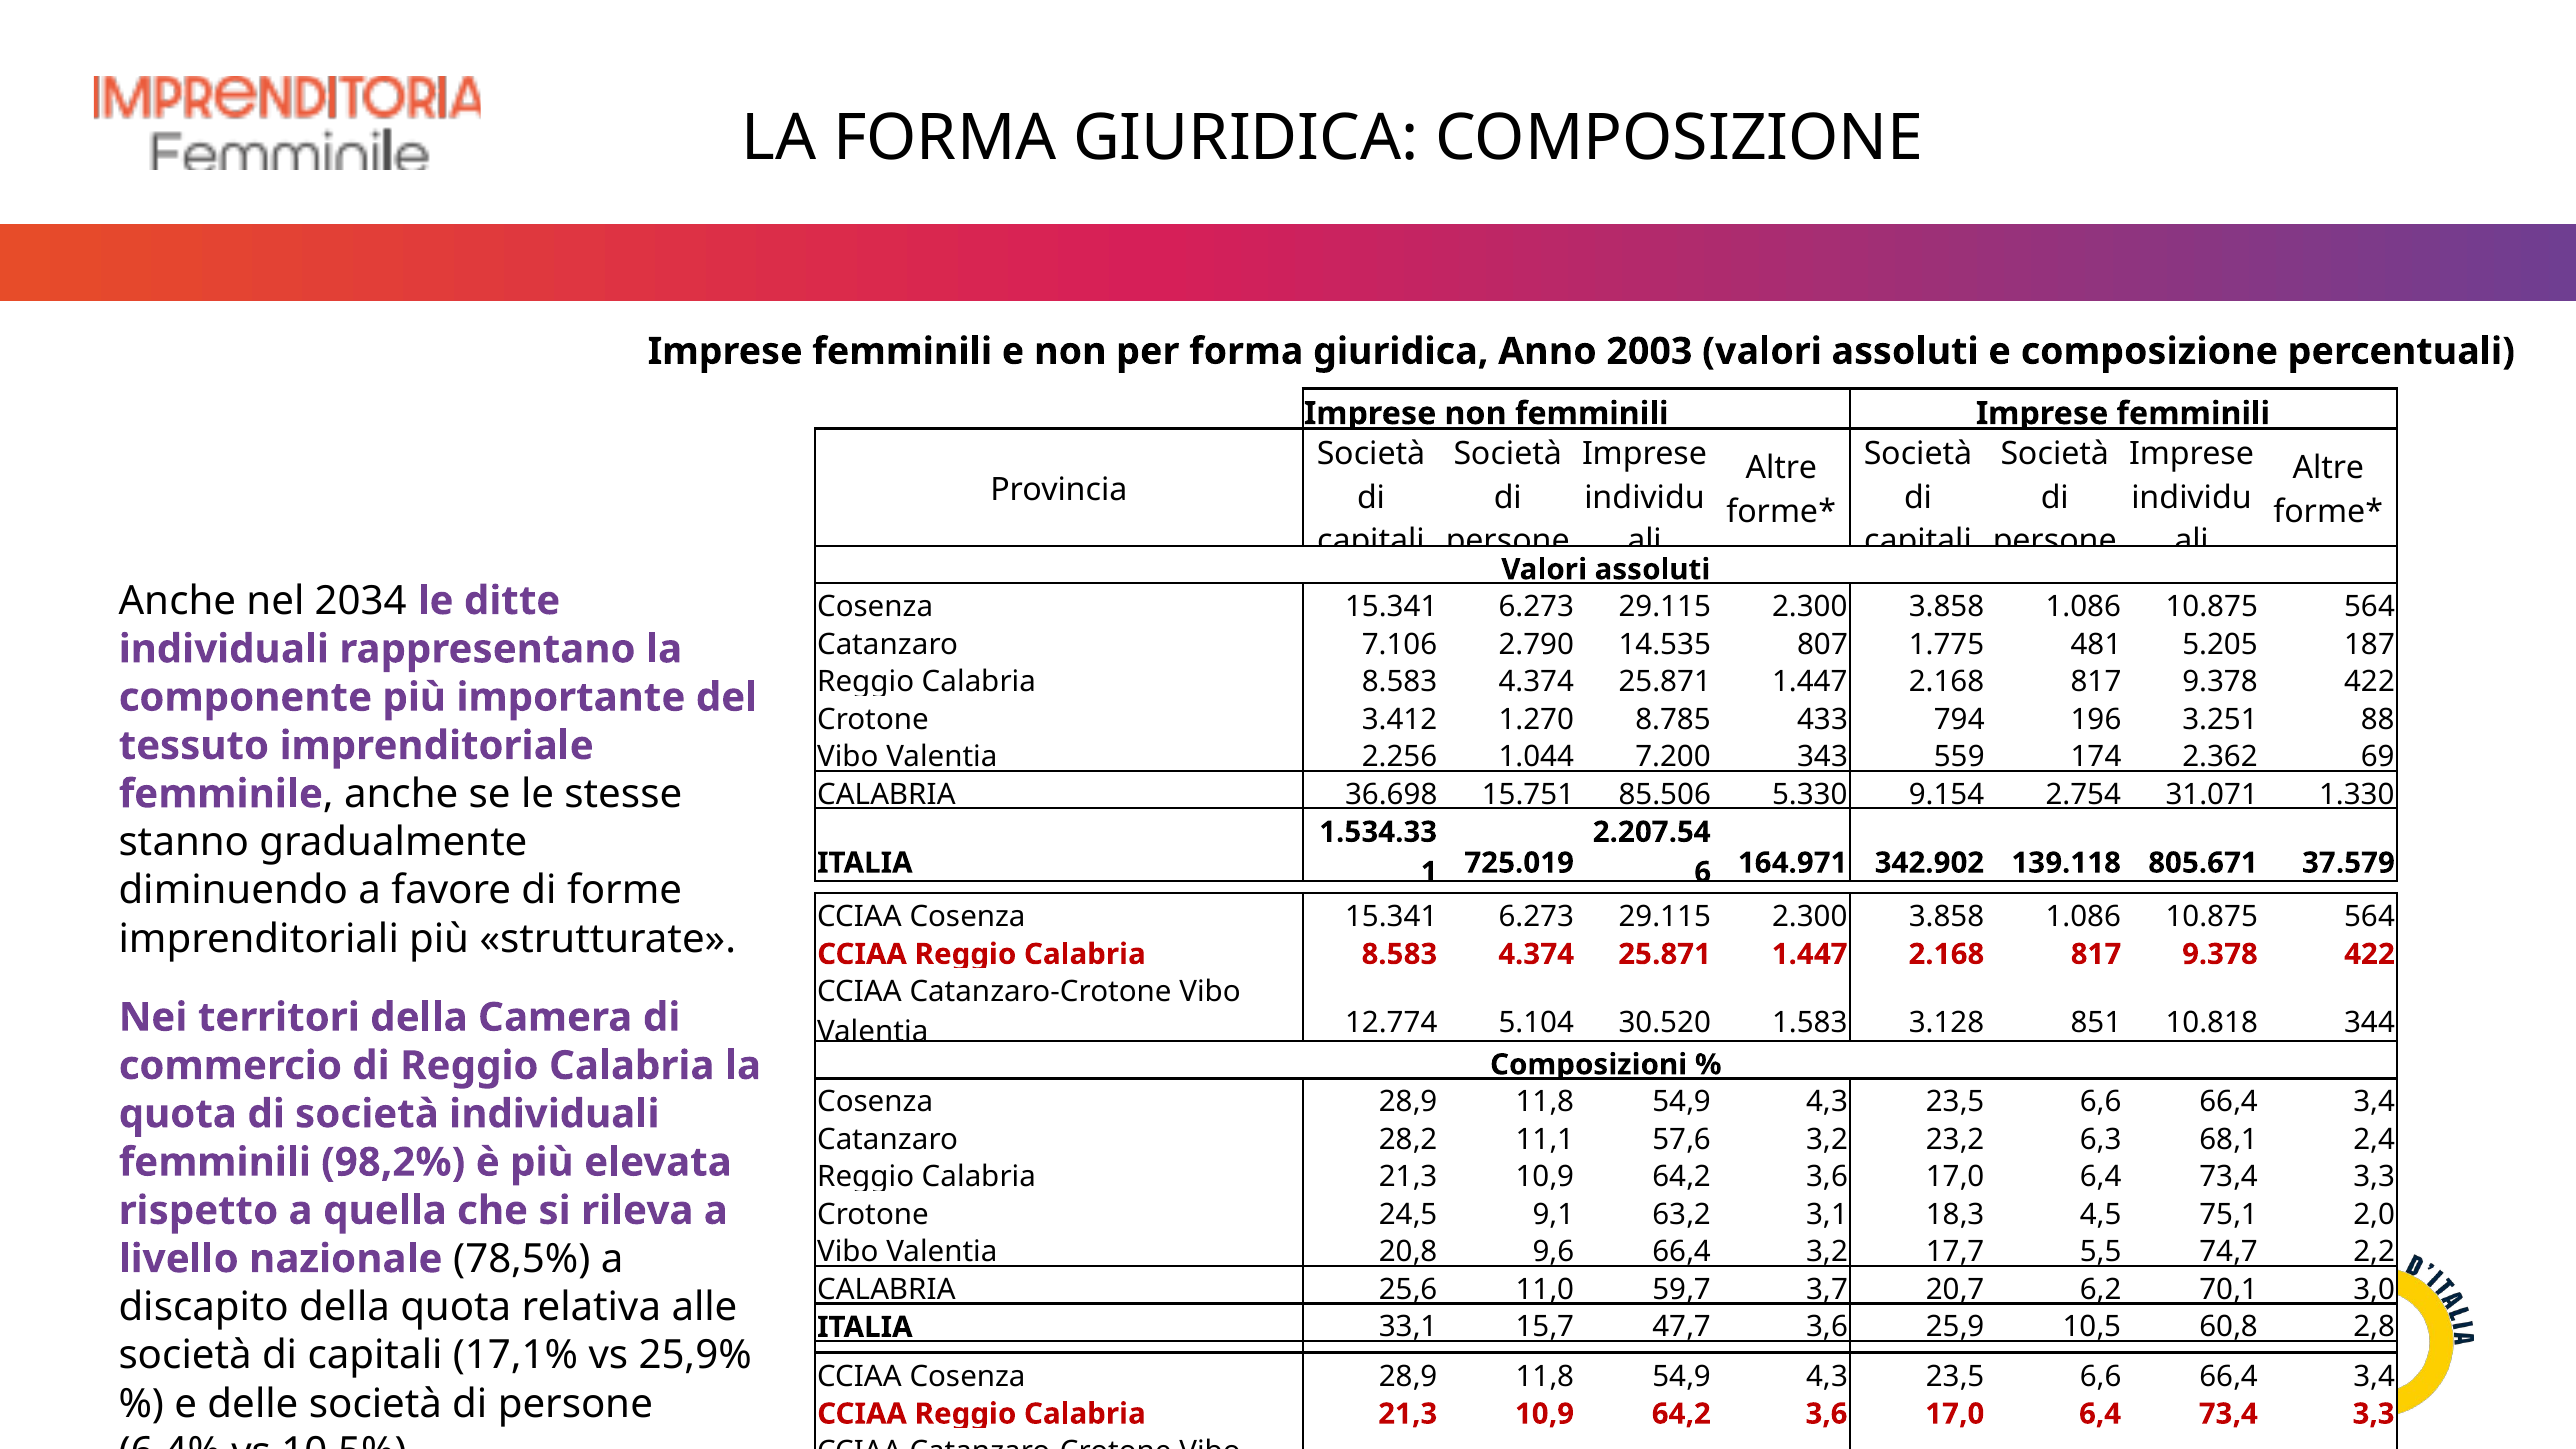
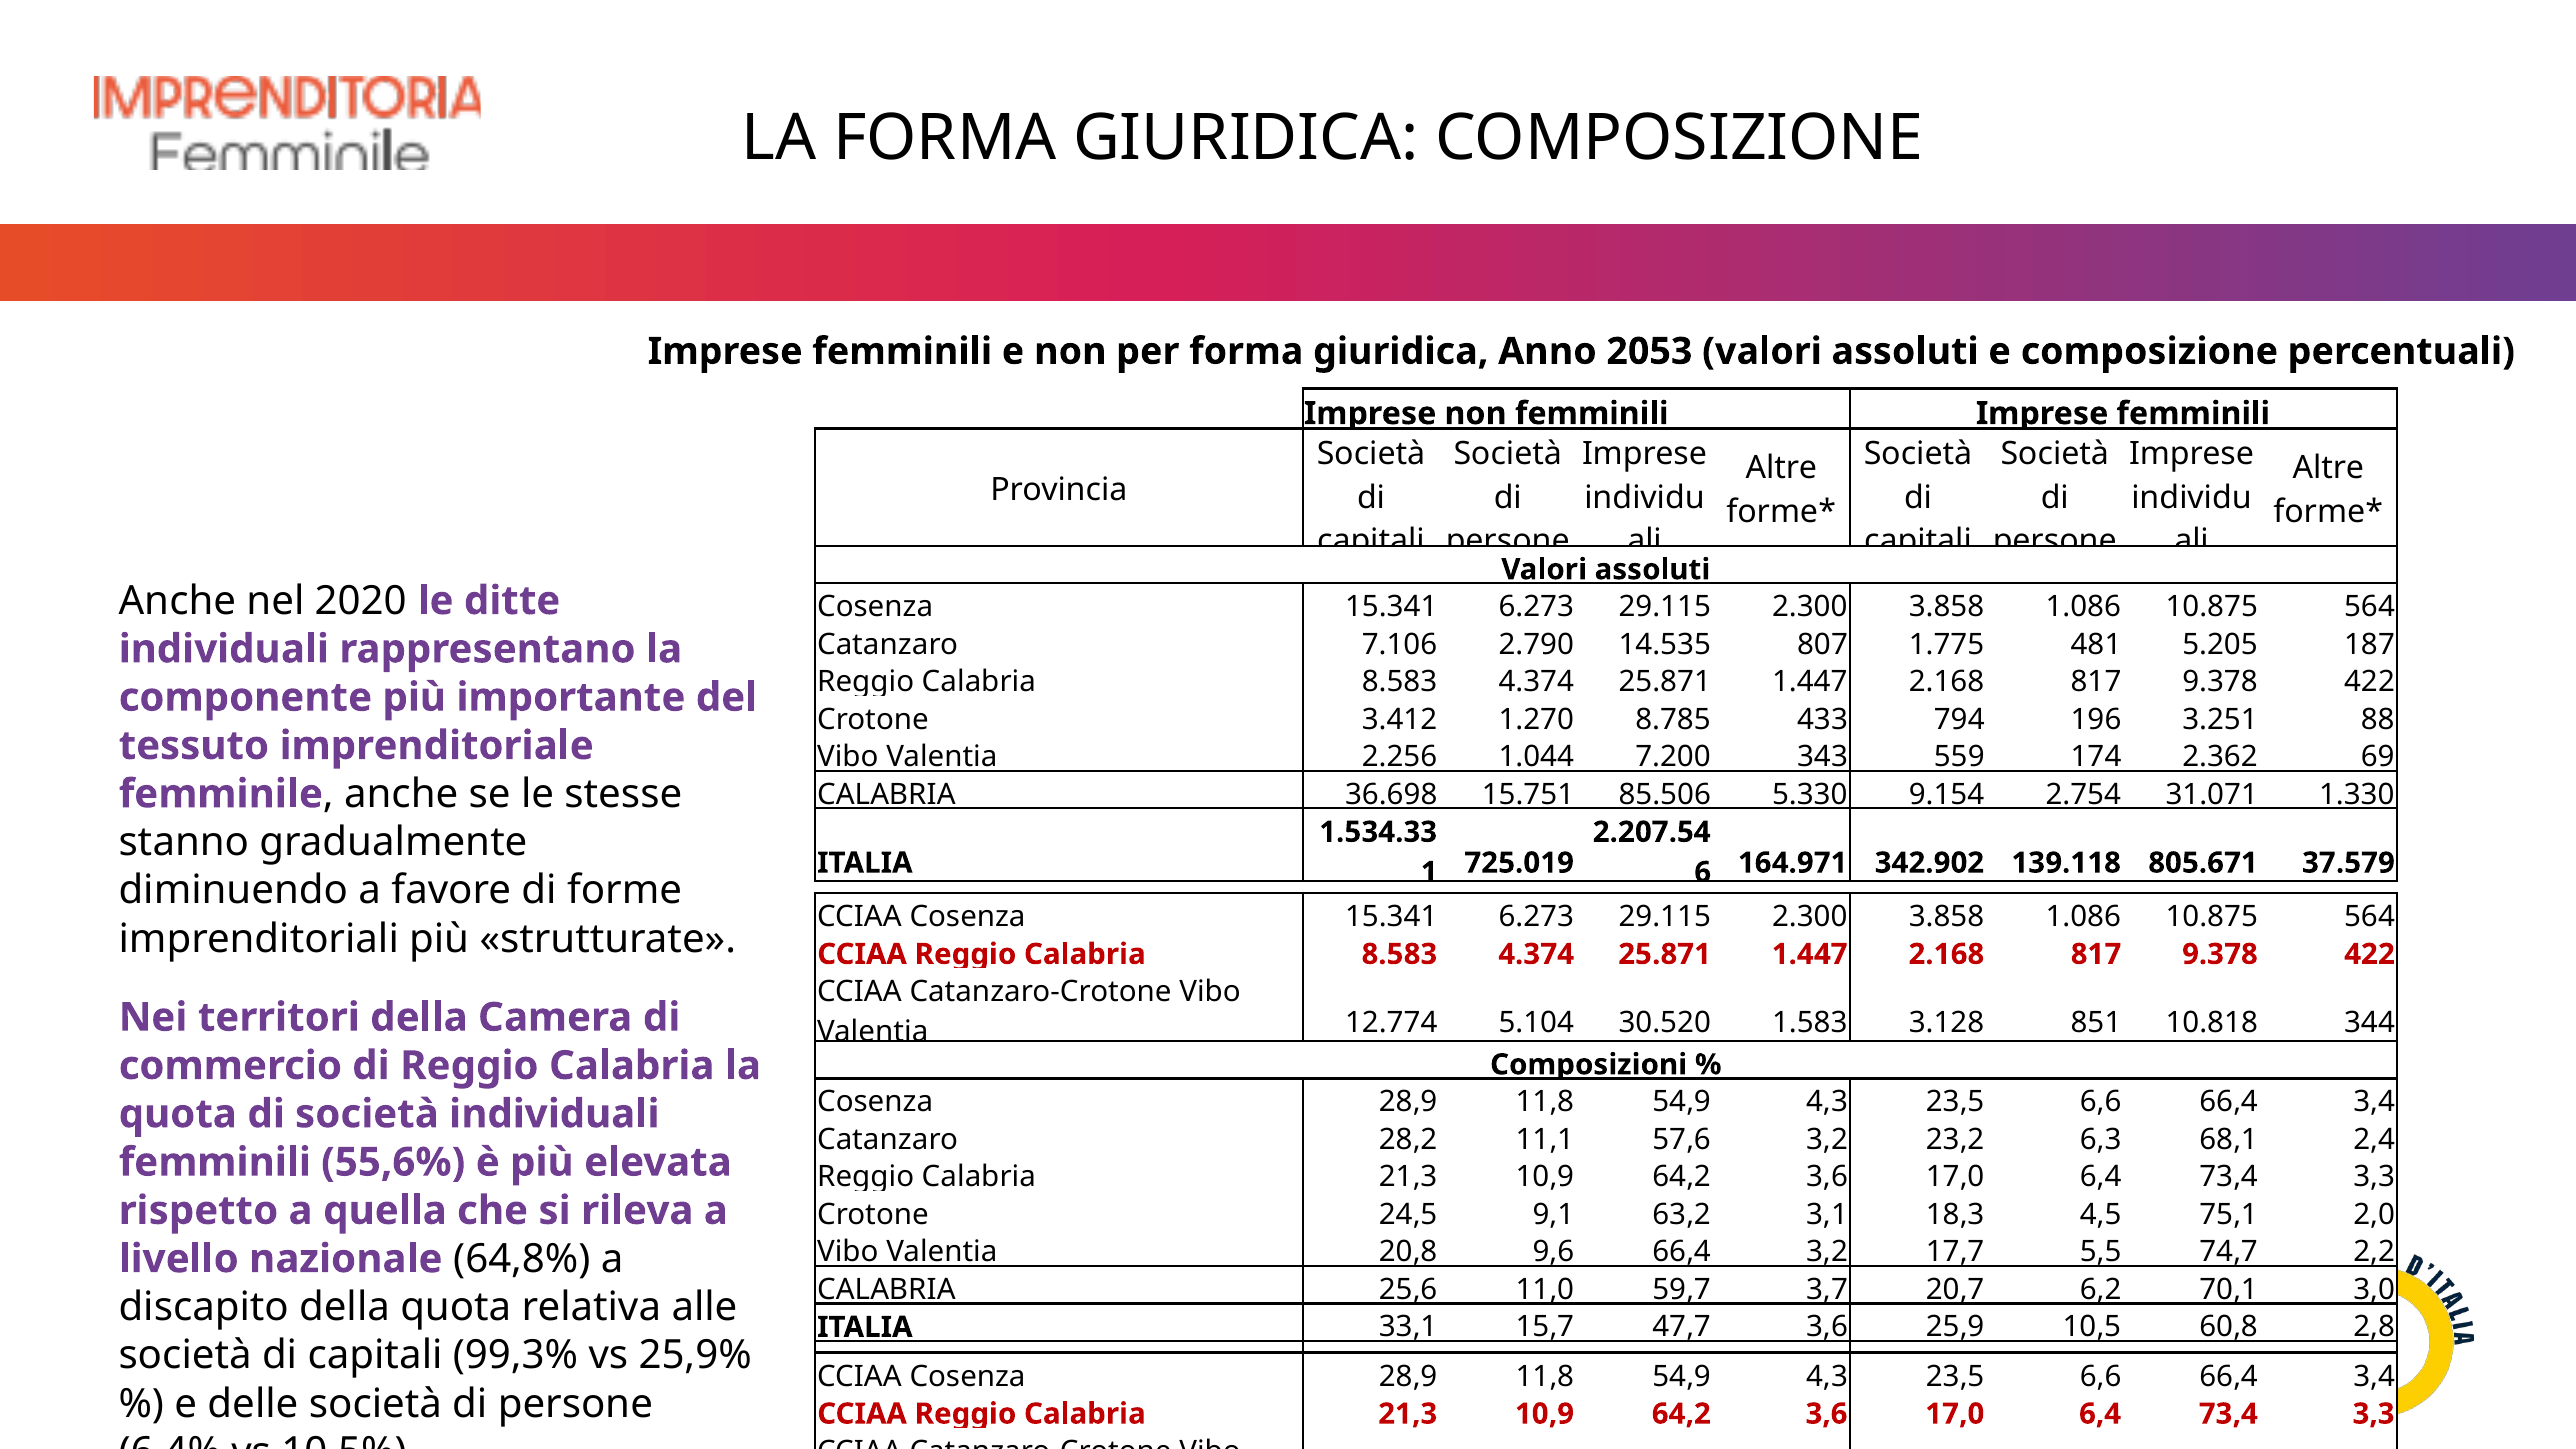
2003: 2003 -> 2053 (1649, 351)
2034: 2034 -> 2020 (361, 601)
98,2%: 98,2% -> 55,6% (393, 1162)
78,5%: 78,5% -> 64,8% (522, 1259)
17,1%: 17,1% -> 99,3% (515, 1356)
